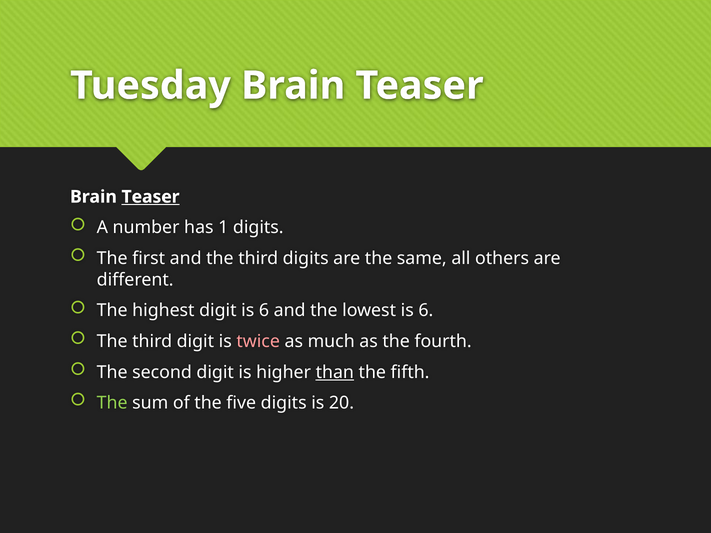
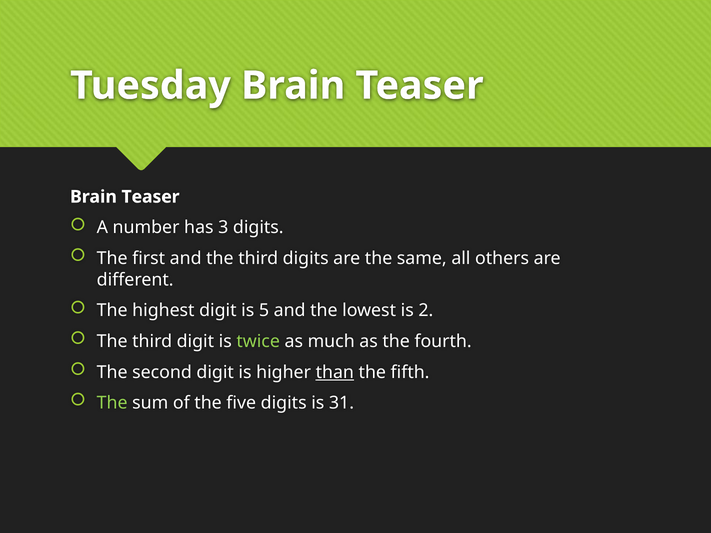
Teaser underline: present -> none (150, 197)
1: 1 -> 3 (223, 228)
digit is 6: 6 -> 5 (264, 311)
lowest is 6: 6 -> 2 (426, 311)
twice colour: pink -> light green (258, 342)
20: 20 -> 31 (341, 403)
